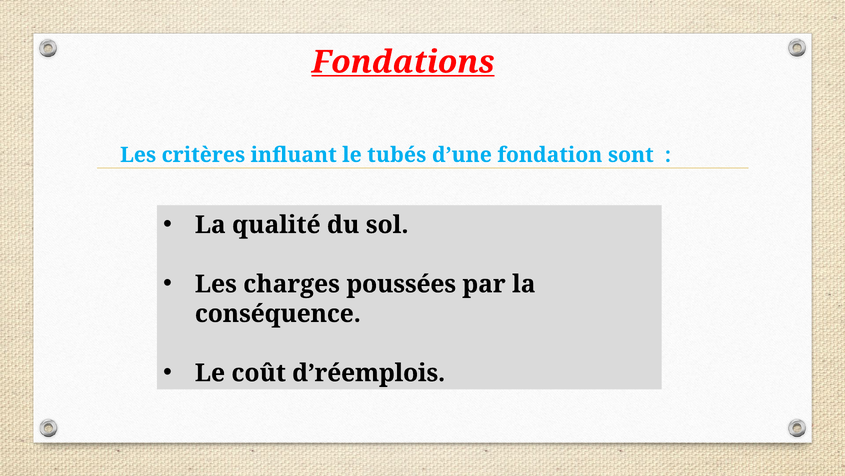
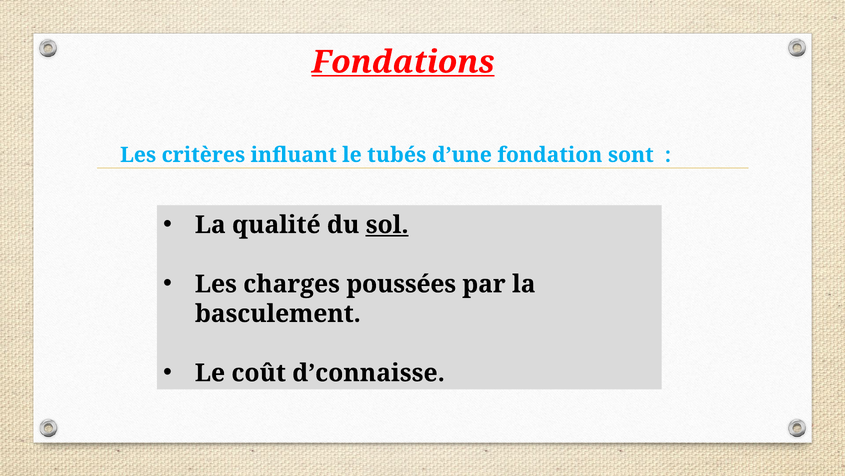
sol underline: none -> present (387, 225)
conséquence: conséquence -> basculement (278, 313)
d’réemplois: d’réemplois -> d’connaisse (369, 373)
